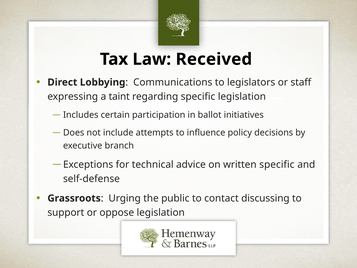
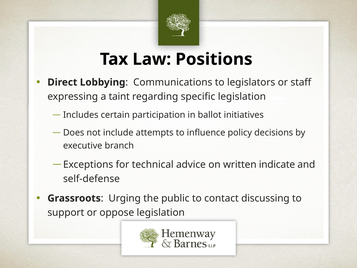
Received: Received -> Positions (214, 59)
written specific: specific -> indicate (277, 164)
